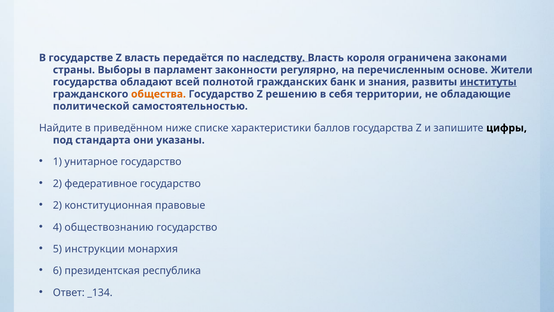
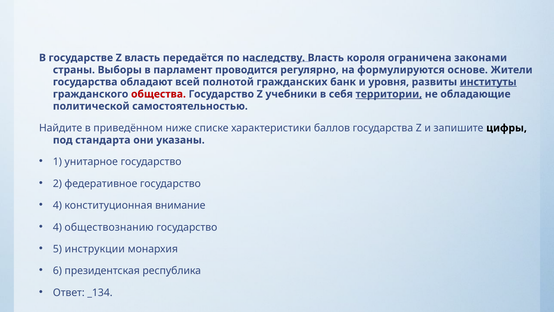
законности: законности -> проводится (246, 70)
перечисленным: перечисленным -> формулируются (401, 70)
знания: знания -> уровня (389, 82)
общества colour: orange -> red (158, 94)
решению: решению -> учебники (291, 94)
территории underline: none -> present (389, 94)
2: 2 -> 4 (57, 205)
правовые: правовые -> внимание (180, 205)
